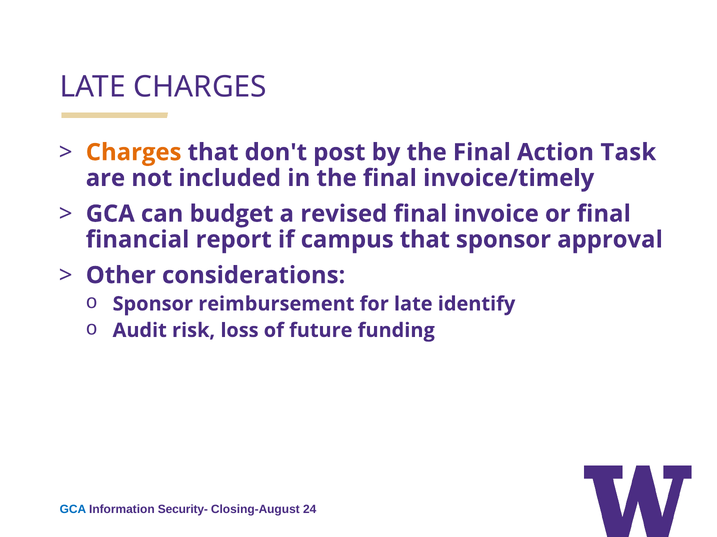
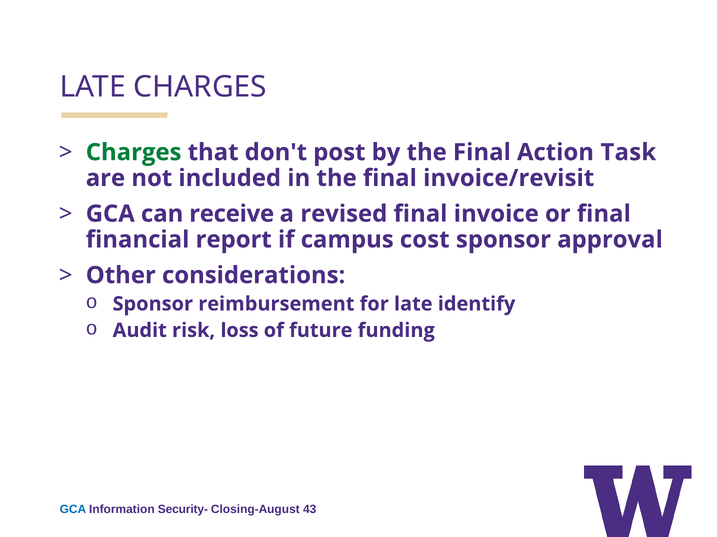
Charges colour: orange -> green (134, 153)
invoice/timely: invoice/timely -> invoice/revisit (509, 178)
budget: budget -> receive (232, 214)
campus that: that -> cost (425, 240)
24: 24 -> 43 (310, 510)
